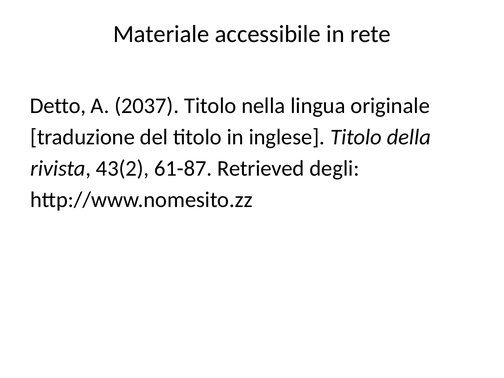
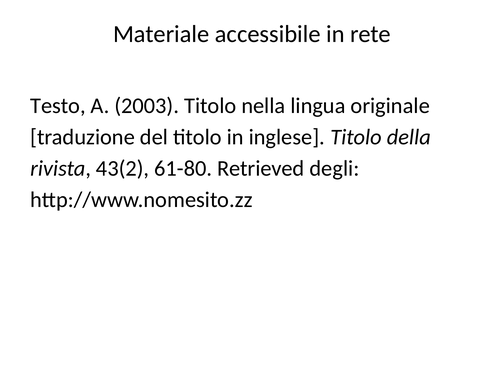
Detto: Detto -> Testo (58, 106)
2037: 2037 -> 2003 (147, 106)
61-87: 61-87 -> 61-80 (183, 168)
